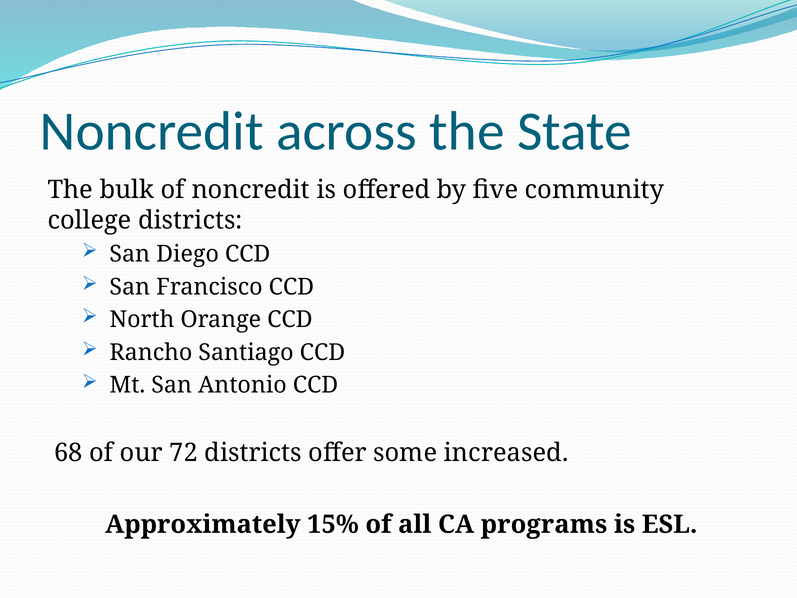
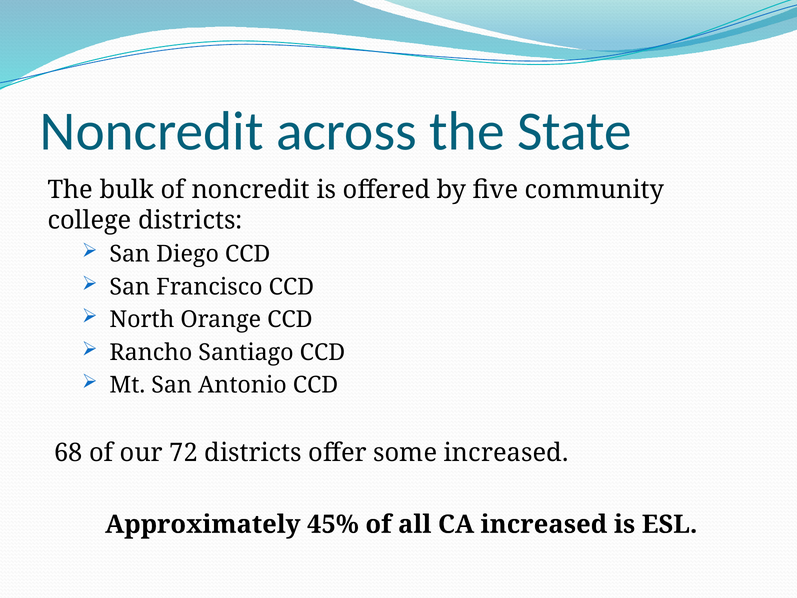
15%: 15% -> 45% (333, 524)
CA programs: programs -> increased (544, 524)
